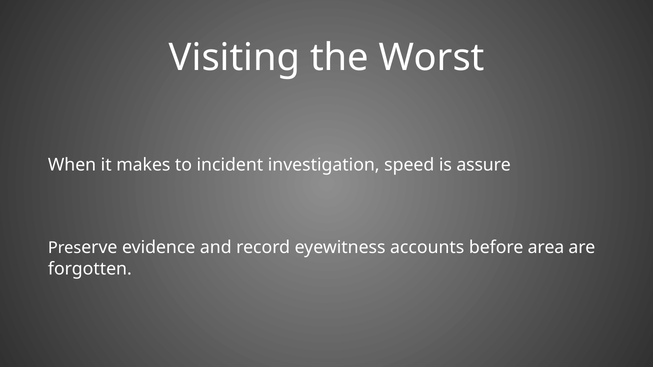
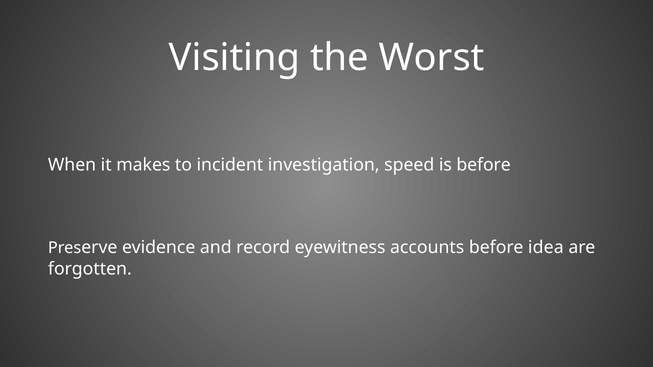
is assure: assure -> before (484, 165)
area: area -> idea (546, 248)
